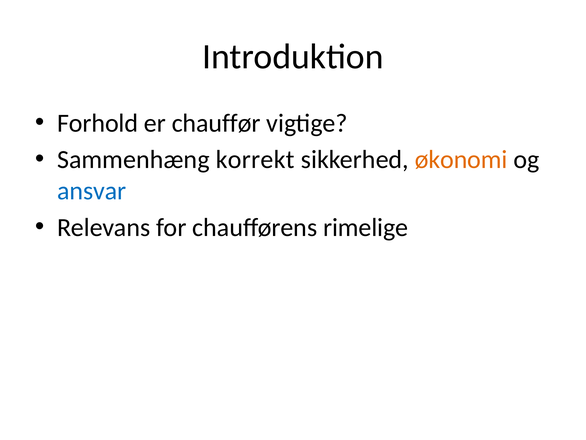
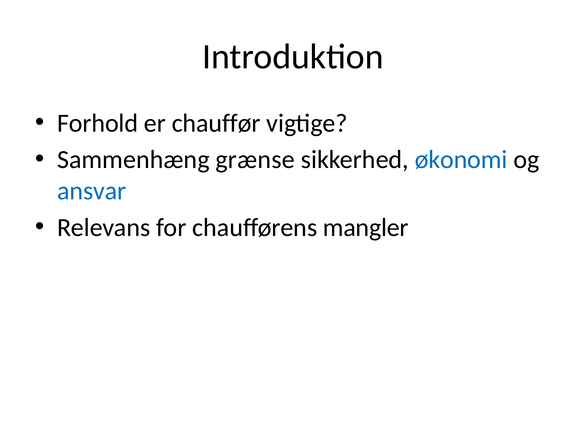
korrekt: korrekt -> grænse (255, 159)
økonomi colour: orange -> blue (461, 159)
rimelige: rimelige -> mangler (366, 227)
